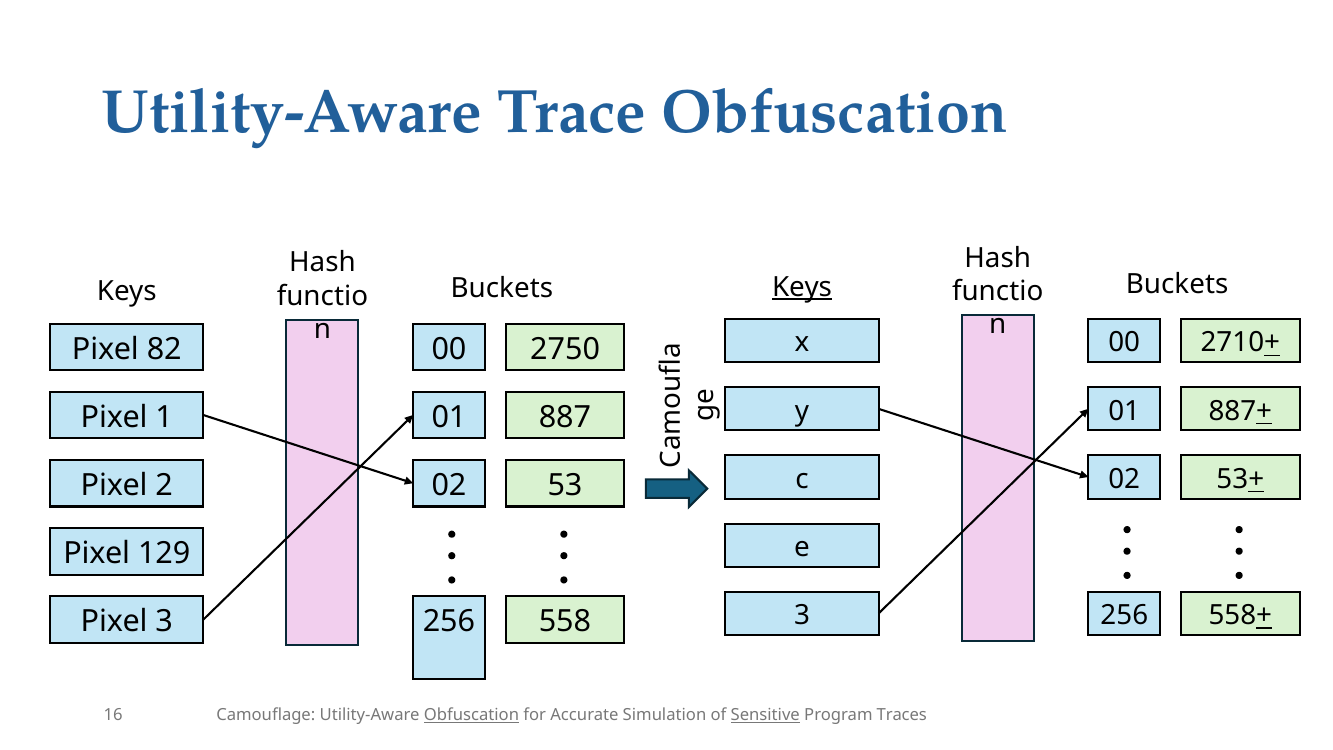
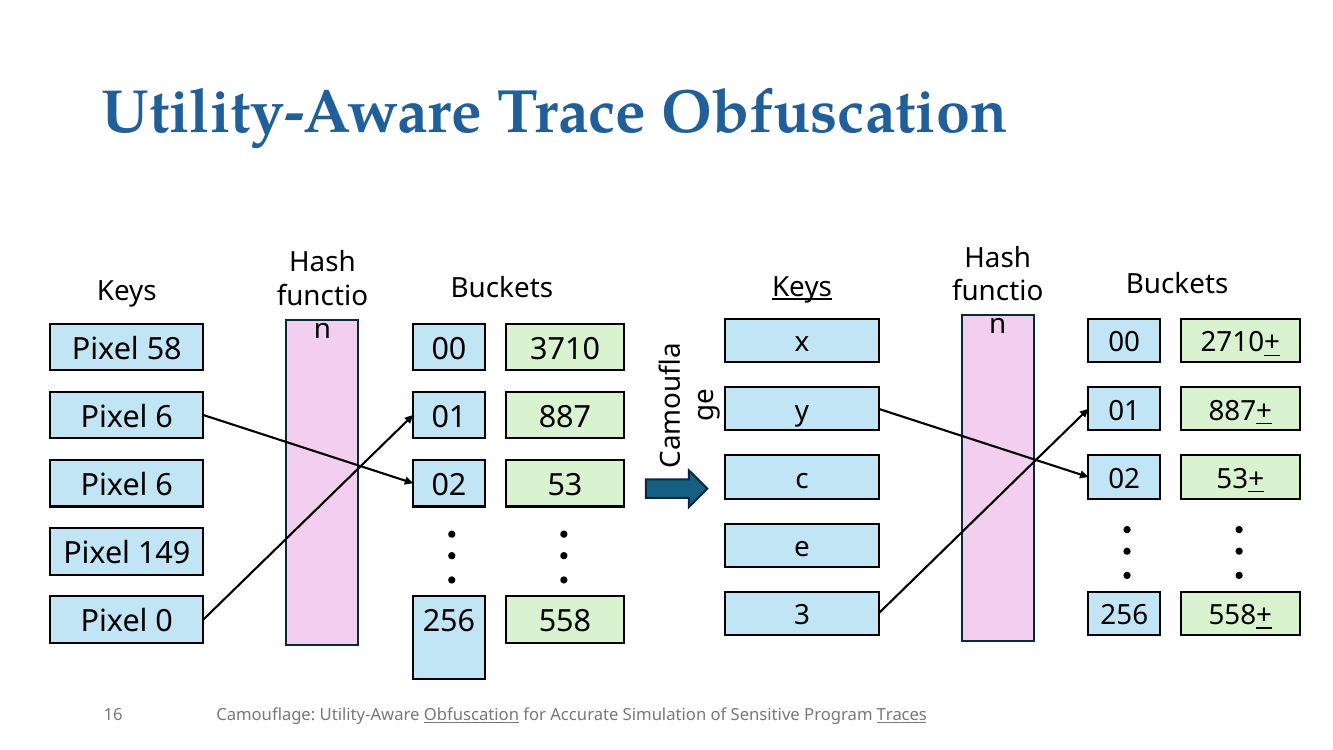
82: 82 -> 58 (164, 349)
2750: 2750 -> 3710 (565, 349)
1: 1 -> 6 (164, 417)
2: 2 -> 6 (164, 485)
129: 129 -> 149 (164, 553)
Pixel 3: 3 -> 0 (164, 622)
Sensitive underline: present -> none (765, 715)
Traces underline: none -> present (902, 715)
